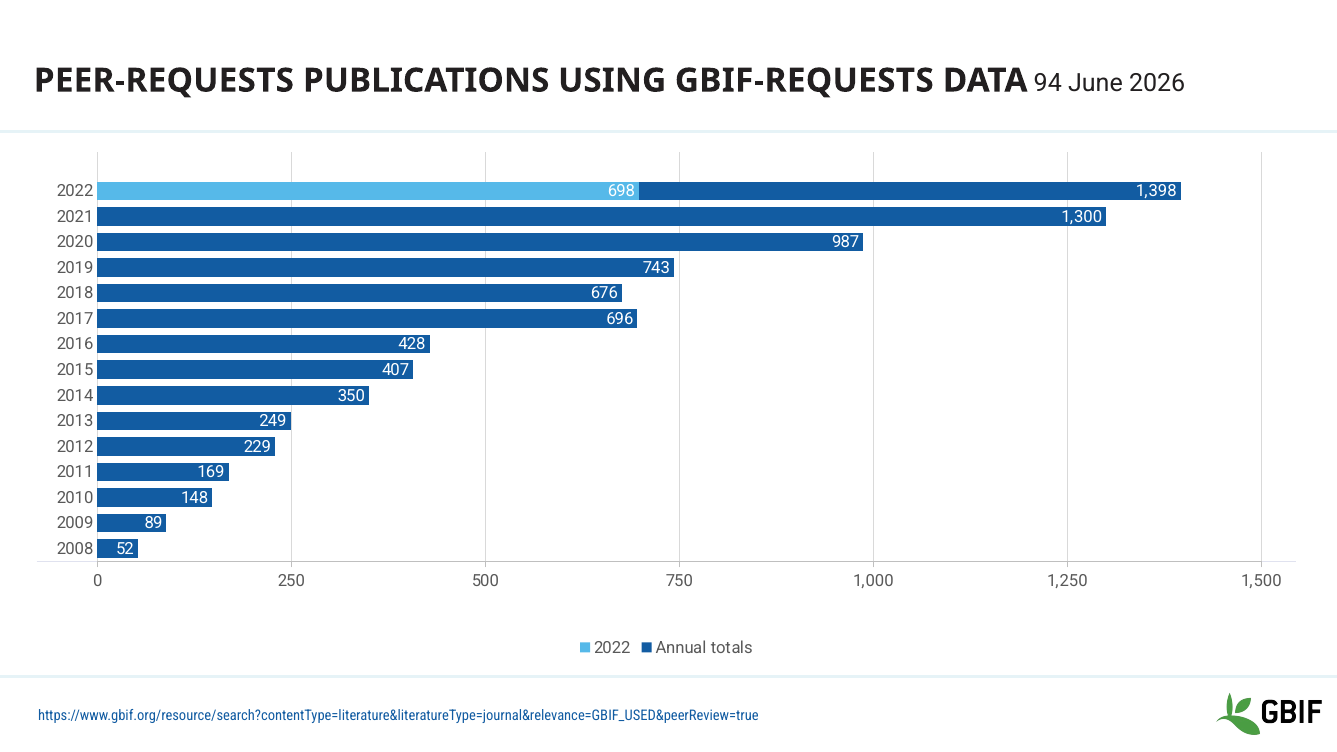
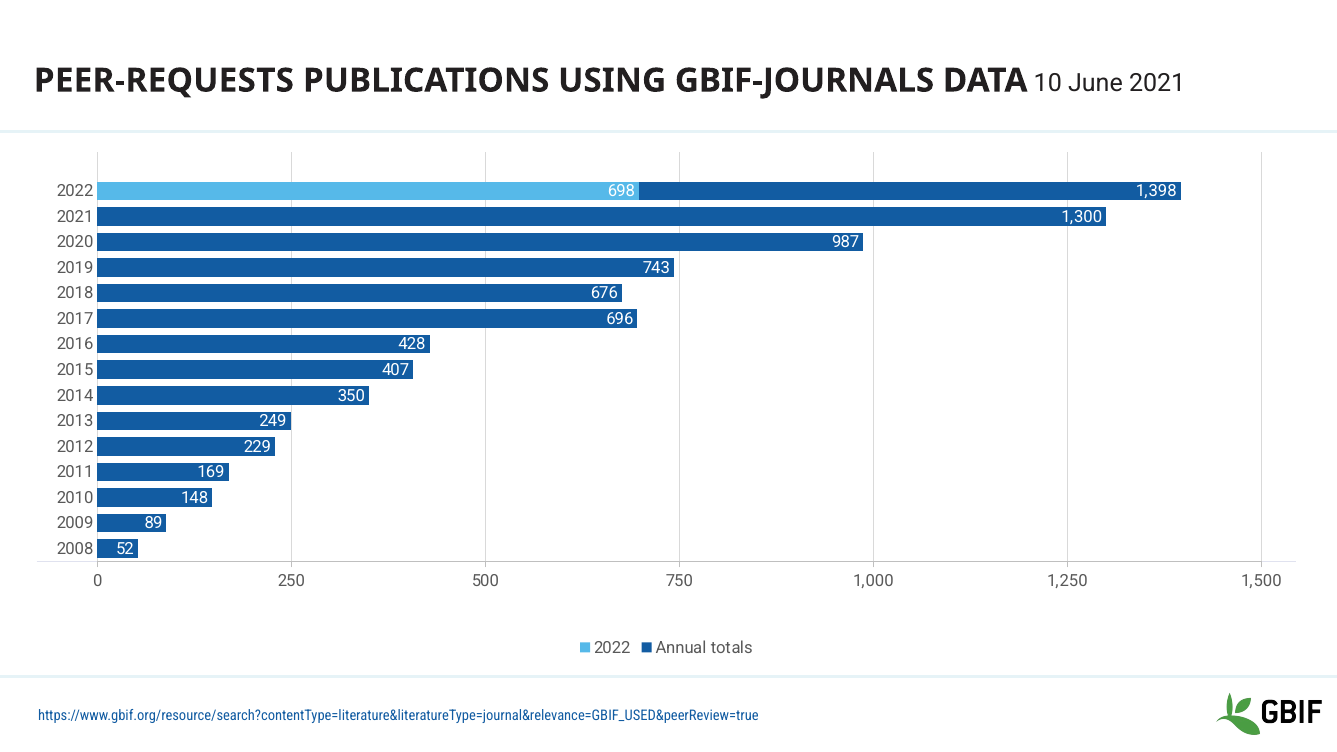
GBIF-REQUESTS: GBIF-REQUESTS -> GBIF-JOURNALS (804, 81)
94: 94 -> 10 (1048, 83)
June 2026: 2026 -> 2021 (1157, 83)
